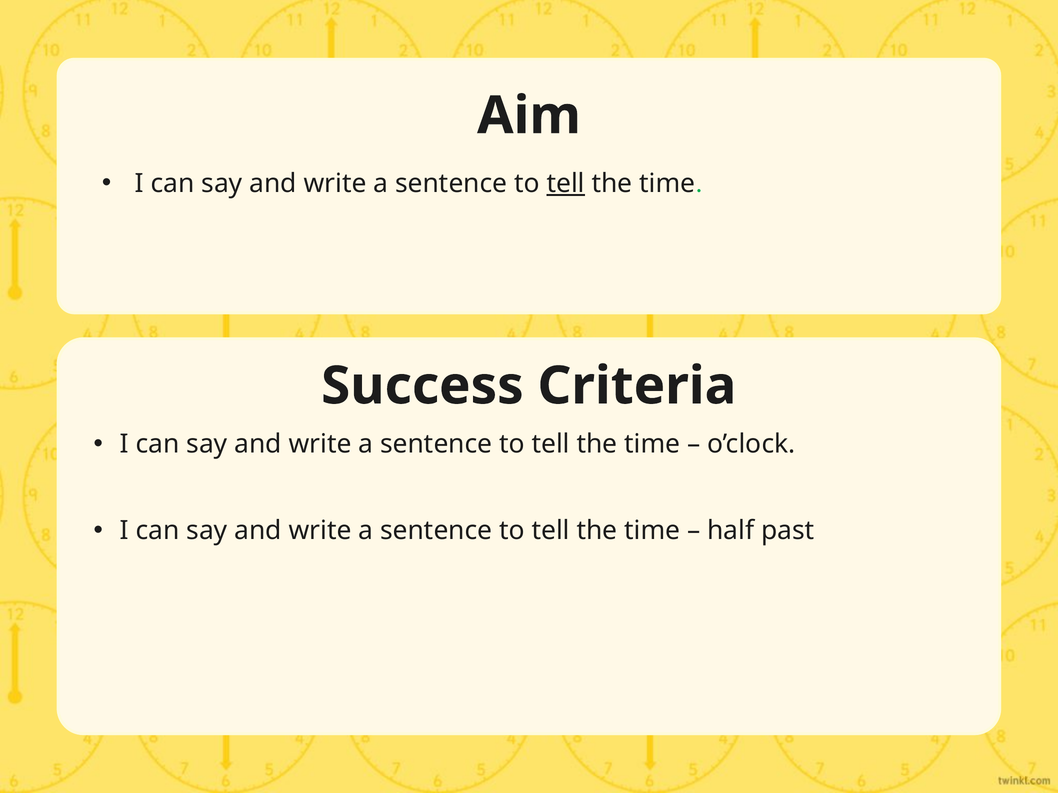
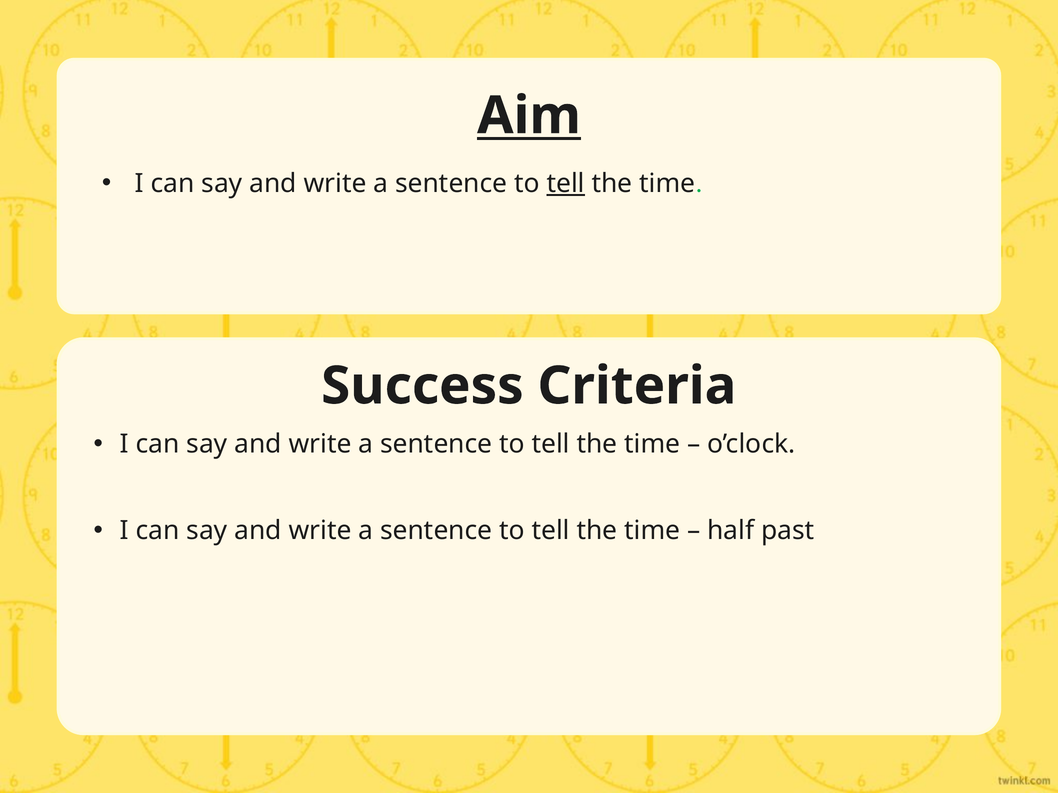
Aim underline: none -> present (529, 116)
